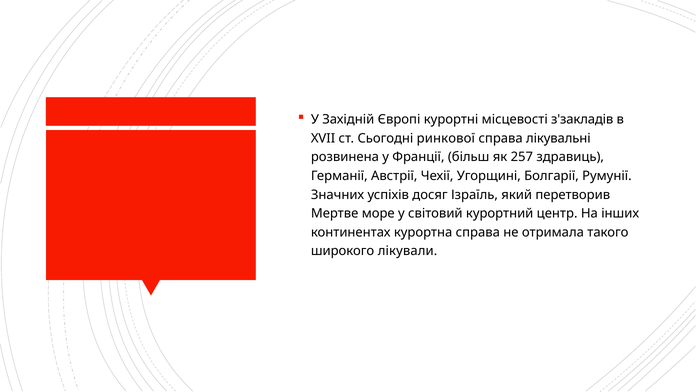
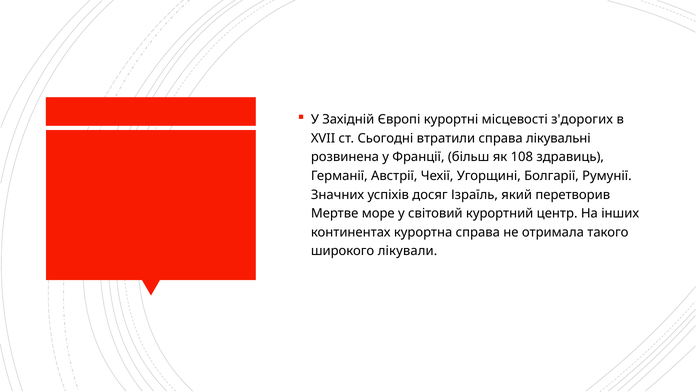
з'закладів: з'закладів -> з'дорогих (582, 120)
ринкової: ринкової -> втратили (446, 138)
257: 257 -> 108 (522, 157)
